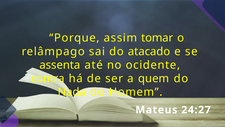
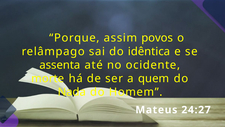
tomar: tomar -> povos (157, 38)
atacado: atacado -> idêntica (149, 51)
contra: contra -> morte (48, 78)
